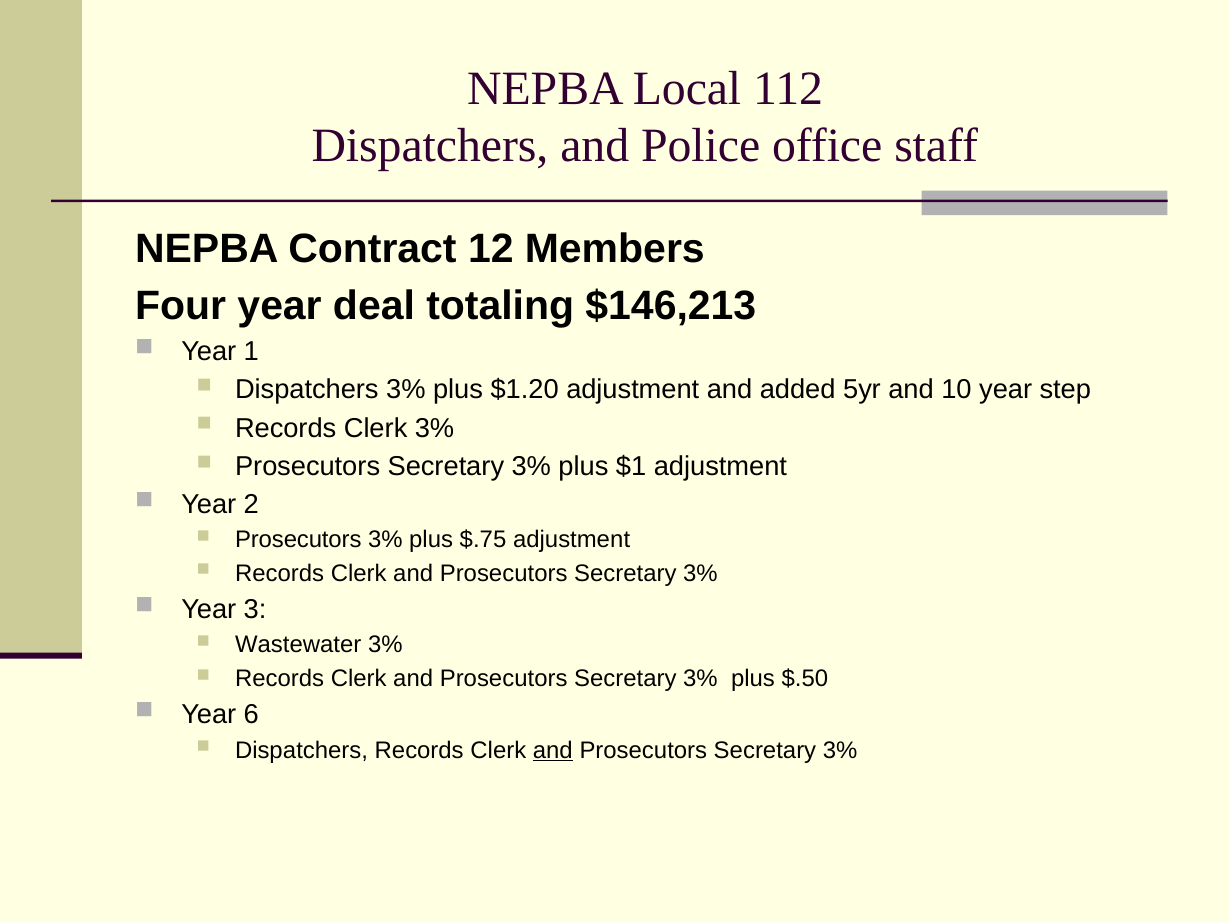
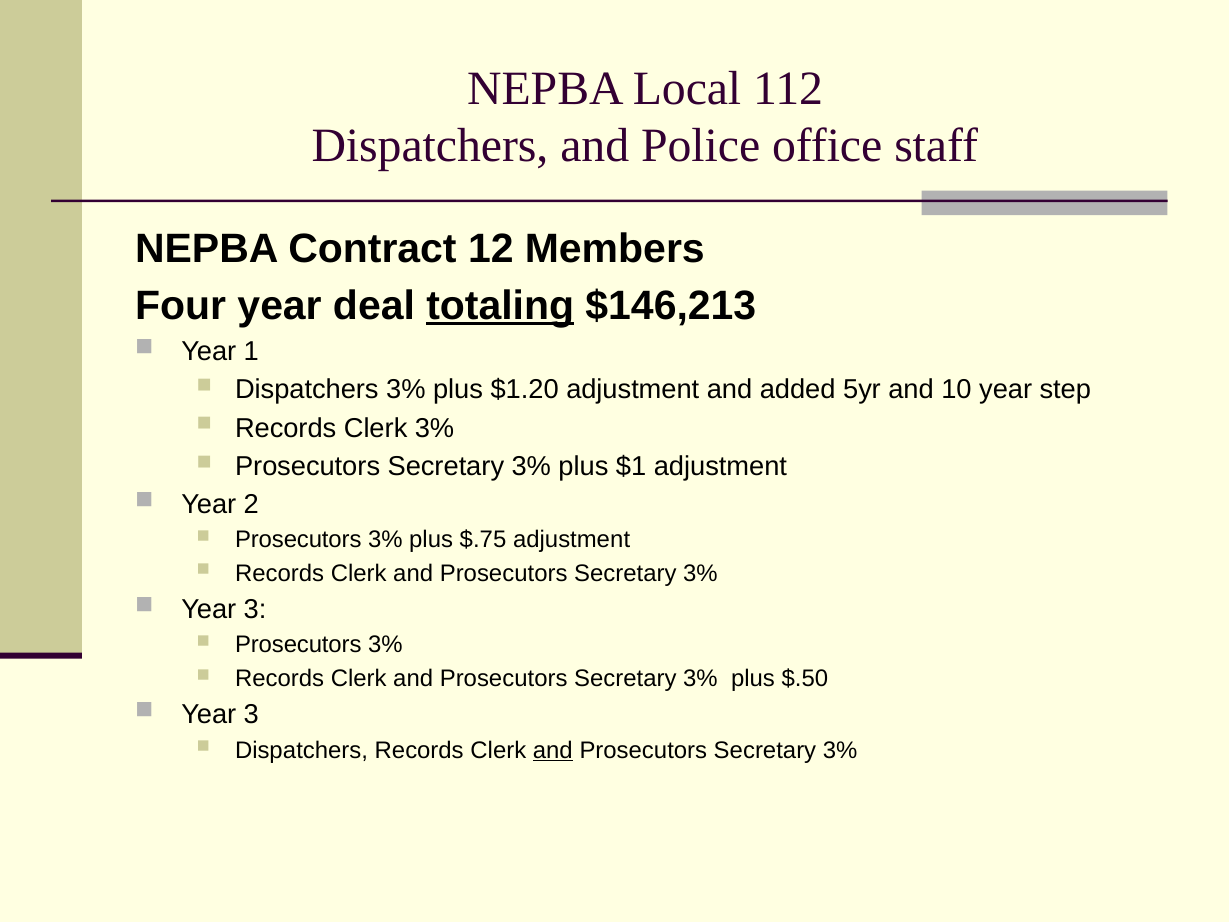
totaling underline: none -> present (500, 306)
Wastewater: Wastewater -> Prosecutors (298, 645)
6: 6 -> 3 (251, 715)
